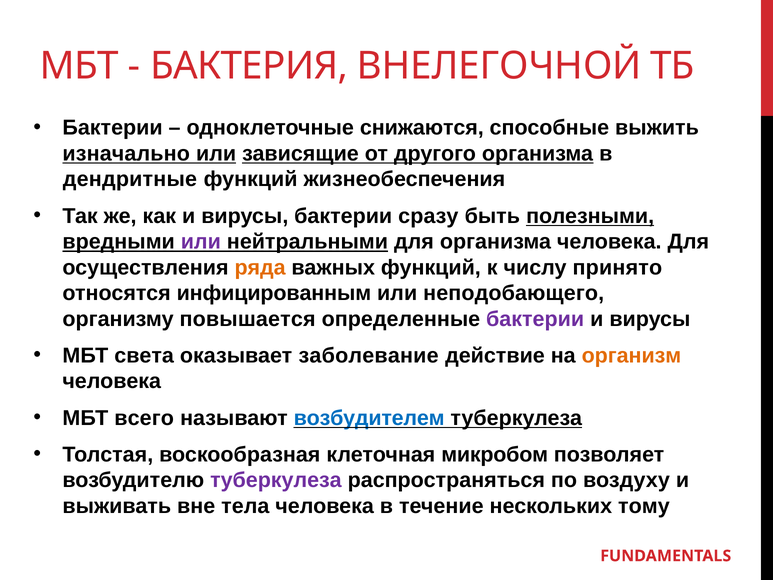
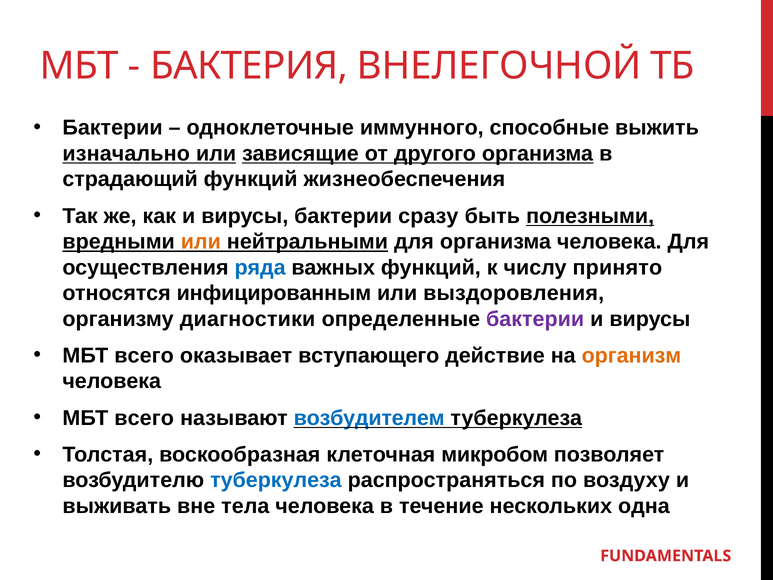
снижаются: снижаются -> иммунного (422, 128)
дендритные: дендритные -> страдающий (130, 179)
или colour: purple -> orange (201, 242)
ряда colour: orange -> blue (260, 267)
неподобающего: неподобающего -> выздоровления (514, 293)
повышается: повышается -> диагностики (248, 319)
света: света -> всего (144, 355)
заболевание: заболевание -> вступающего (369, 355)
туберкулеза colour: purple -> blue (276, 480)
тому: тому -> одна (644, 506)
